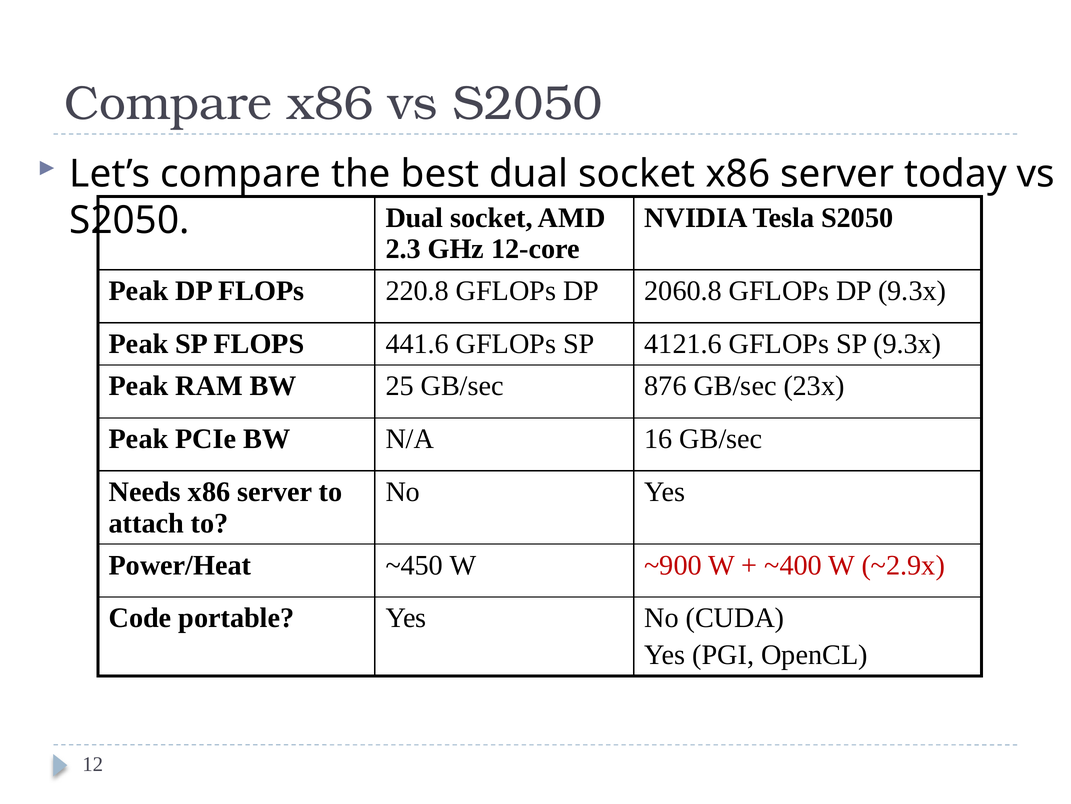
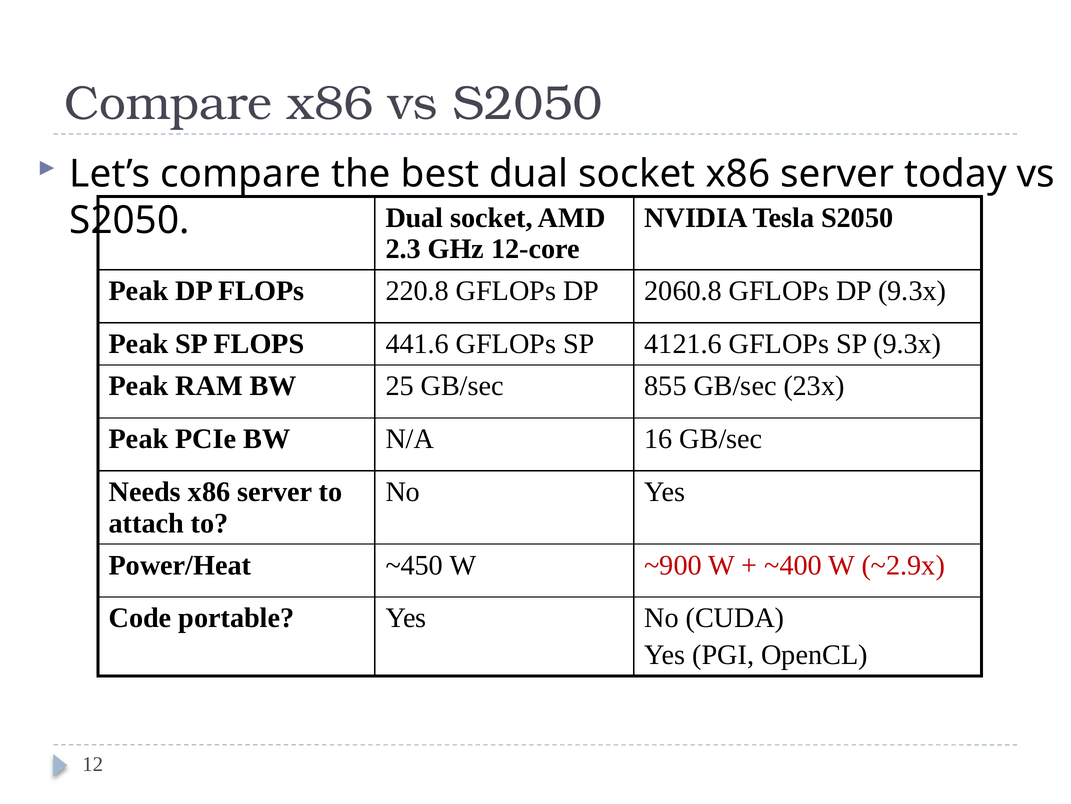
876: 876 -> 855 (665, 386)
